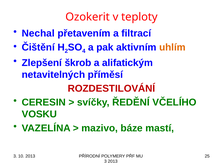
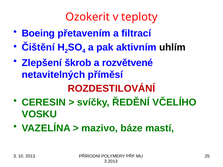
Nechal: Nechal -> Boeing (38, 33)
uhlím colour: orange -> black (172, 47)
alifatickým: alifatickým -> rozvětvené (128, 63)
